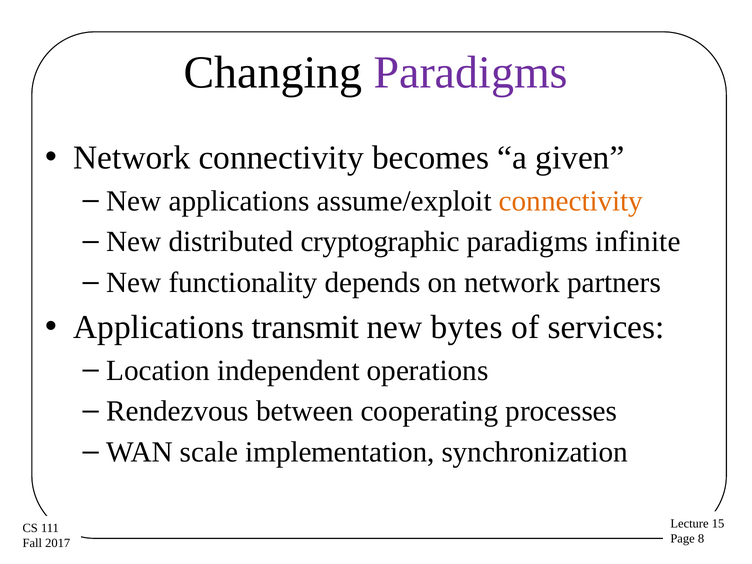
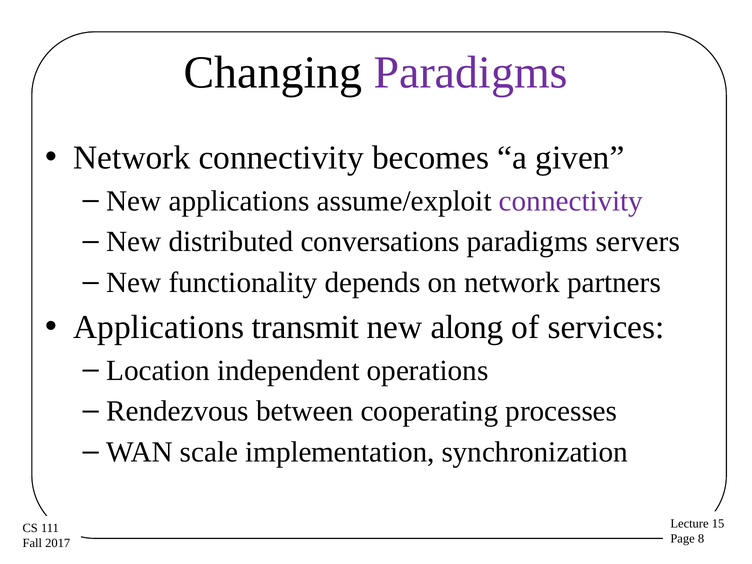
connectivity colour: orange -> purple (571, 201)
cryptographic: cryptographic -> conversations (380, 242)
infinite: infinite -> servers (638, 242)
bytes: bytes -> along (467, 327)
